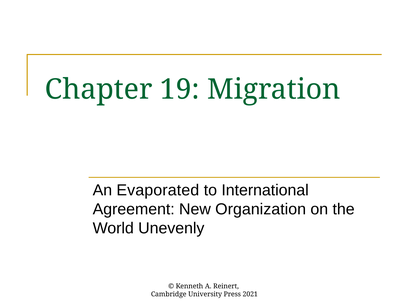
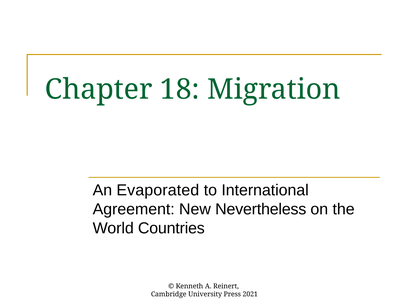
19: 19 -> 18 (180, 89)
Organization: Organization -> Nevertheless (261, 209)
Unevenly: Unevenly -> Countries (171, 228)
